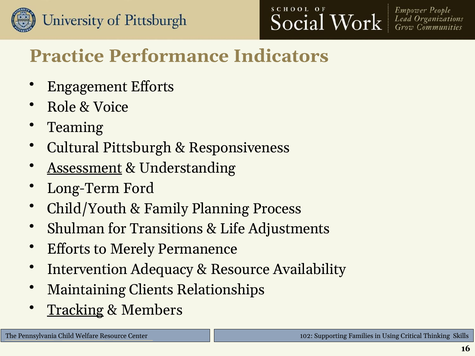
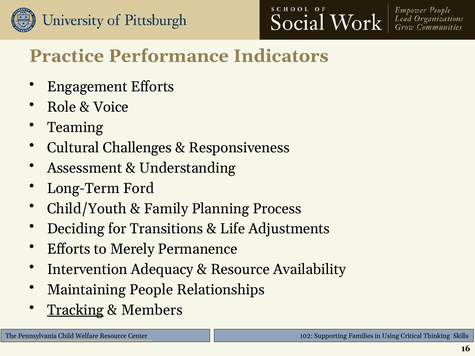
Pittsburgh: Pittsburgh -> Challenges (137, 148)
Assessment underline: present -> none (85, 168)
Shulman: Shulman -> Deciding (76, 229)
Clients: Clients -> People (151, 290)
